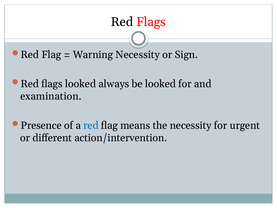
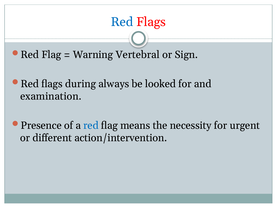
Red colour: black -> blue (122, 22)
Warning Necessity: Necessity -> Vertebral (138, 55)
flags looked: looked -> during (81, 84)
